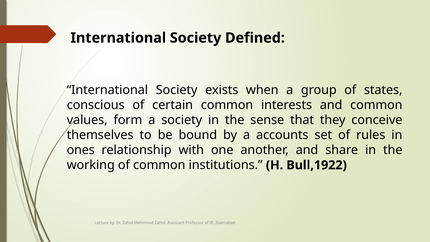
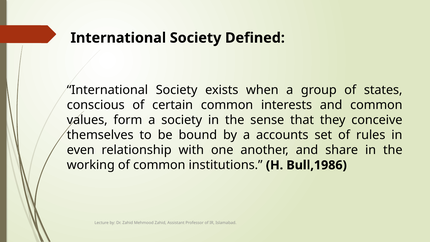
ones: ones -> even (81, 150)
Bull,1922: Bull,1922 -> Bull,1986 (317, 165)
